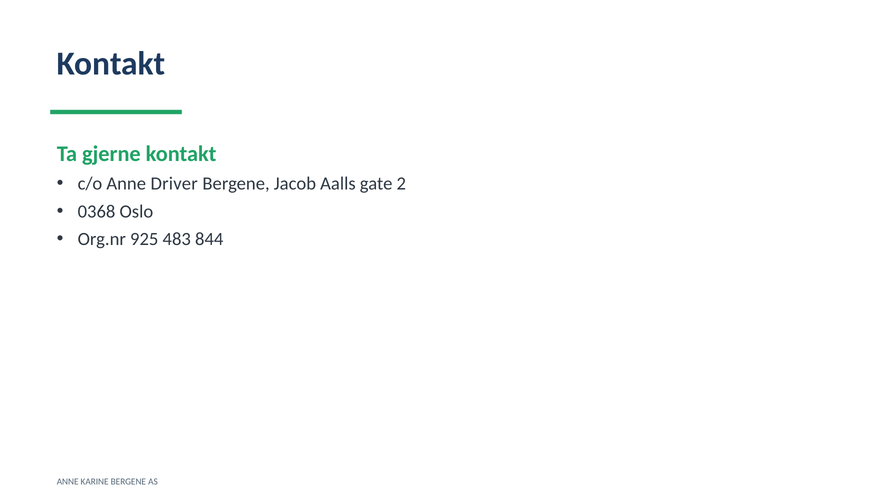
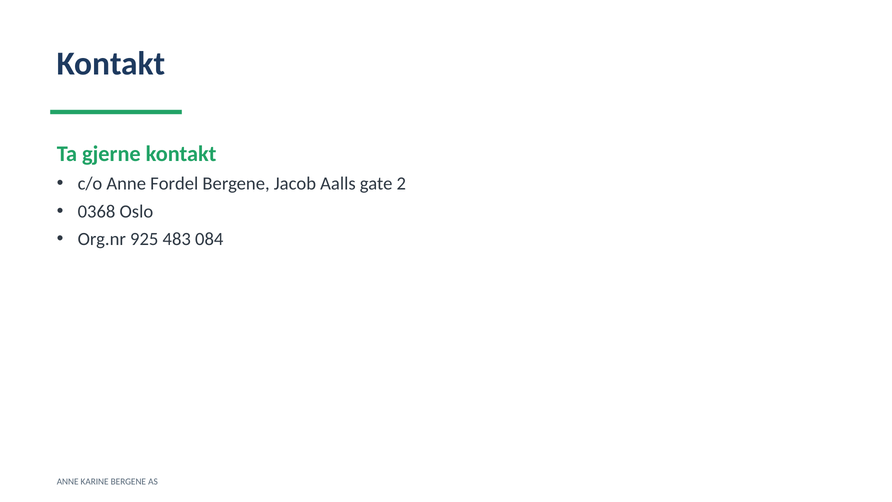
Driver: Driver -> Fordel (174, 183)
844: 844 -> 084 (209, 239)
